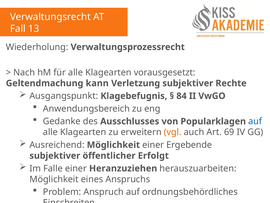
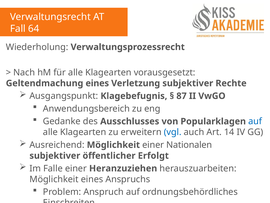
13: 13 -> 64 (34, 29)
Geltendmachung kann: kann -> eines (97, 83)
84: 84 -> 87 (182, 96)
vgl colour: orange -> blue (173, 132)
69: 69 -> 14 (229, 132)
Ergebende: Ergebende -> Nationalen (189, 145)
